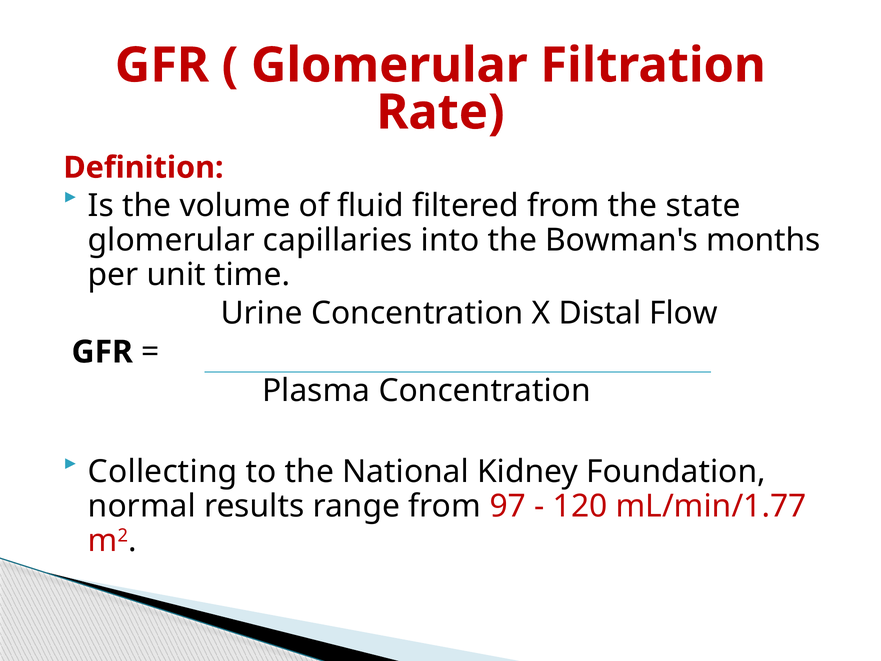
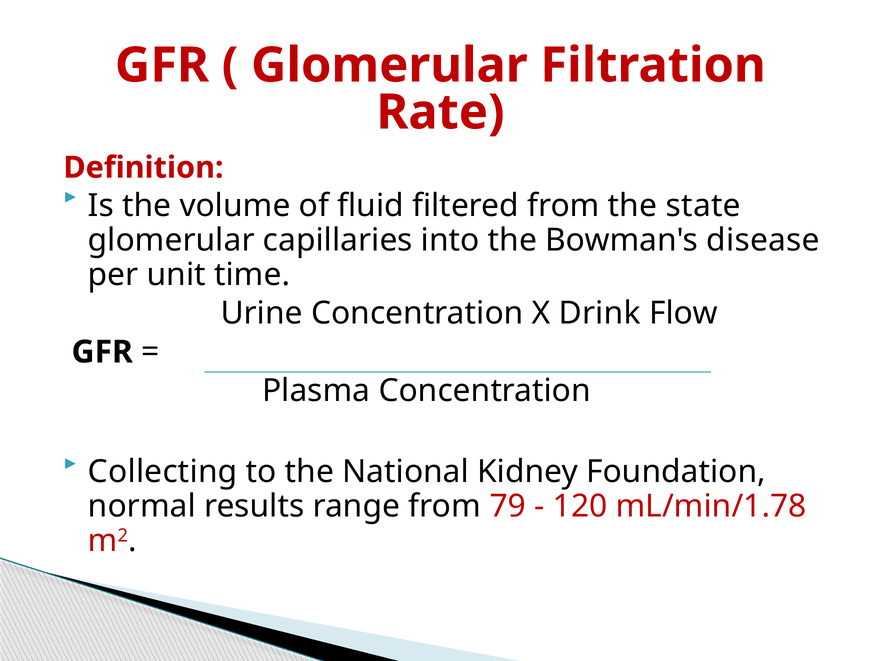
months: months -> disease (763, 240)
Distal: Distal -> Drink (600, 313)
97: 97 -> 79 (508, 506)
mL/min/1.77: mL/min/1.77 -> mL/min/1.78 (711, 506)
